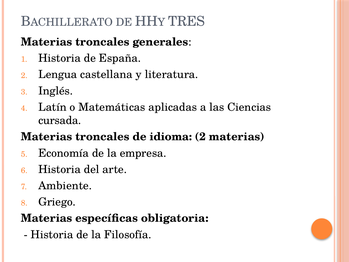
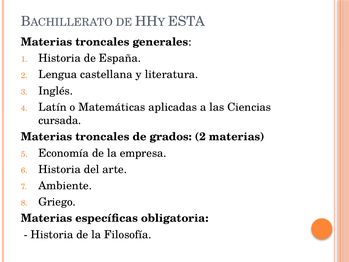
TRES: TRES -> ESTA (187, 21)
idioma: idioma -> grados (171, 137)
